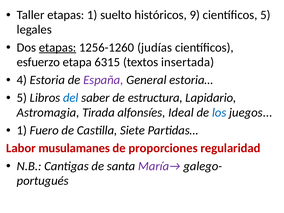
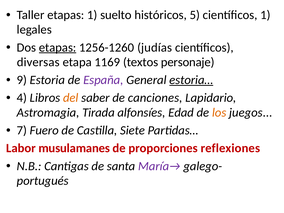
9: 9 -> 5 (195, 15)
científicos 5: 5 -> 1 (265, 15)
esfuerzo: esfuerzo -> diversas (38, 62)
6315: 6315 -> 1169 (107, 62)
insertada: insertada -> personaje (188, 62)
4: 4 -> 9 (22, 80)
estoria… underline: none -> present (191, 80)
5: 5 -> 4 (22, 98)
del colour: blue -> orange (71, 98)
estructura: estructura -> canciones (155, 98)
Ideal: Ideal -> Edad (181, 113)
los colour: blue -> orange (219, 113)
1: 1 -> 7 (22, 130)
regularidad: regularidad -> reflexiones (230, 148)
